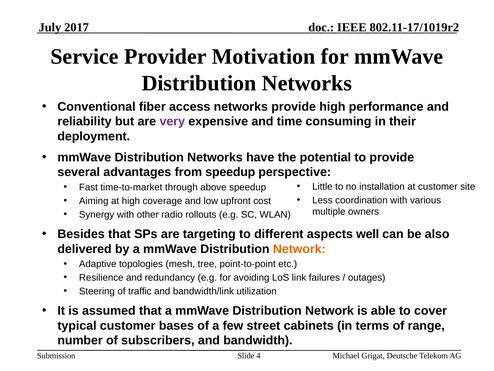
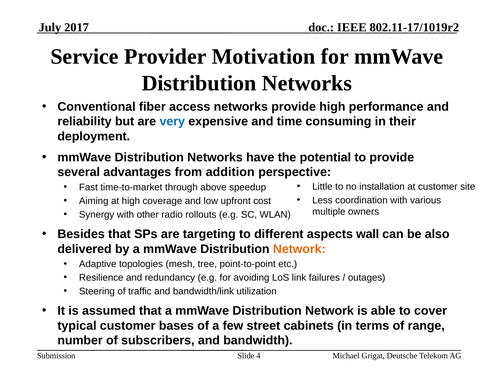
very colour: purple -> blue (172, 121)
from speedup: speedup -> addition (230, 172)
well: well -> wall (368, 234)
